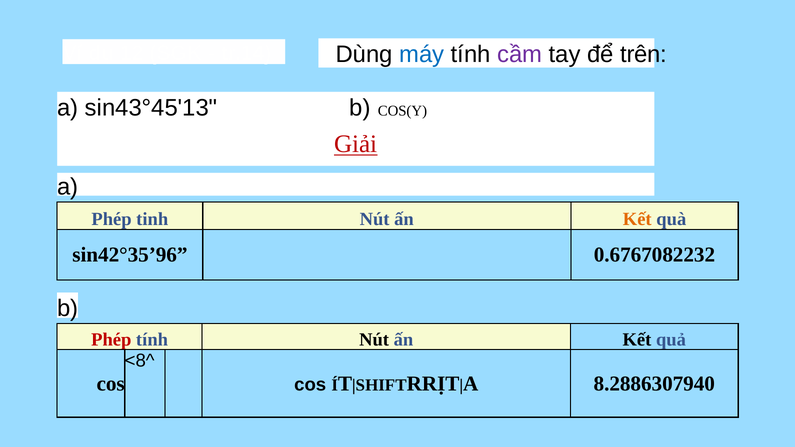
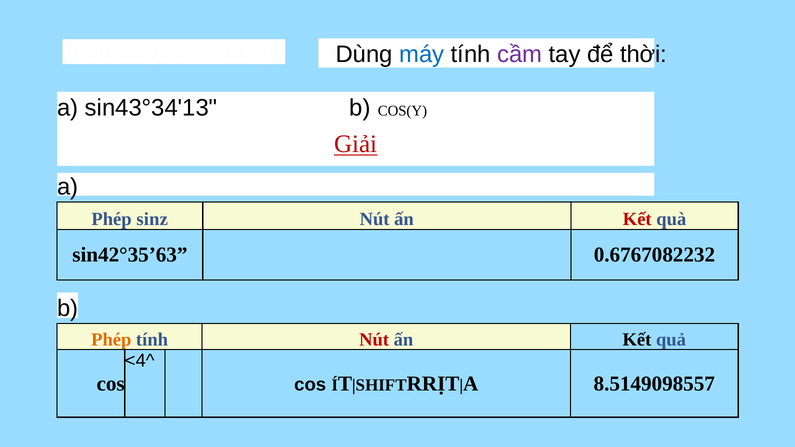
trên: trên -> thời (644, 54)
sin43°45'13: sin43°45'13 -> sin43°34'13 (151, 108)
tinh: tinh -> sinz (152, 219)
Kết colour: orange -> red (637, 219)
sin42°35’96: sin42°35’96 -> sin42°35’63 (130, 255)
Phép colour: red -> orange (111, 340)
Nút colour: black -> red (374, 340)
<8^: <8^ -> <4^ (140, 361)
8.2886307940: 8.2886307940 -> 8.5149098557 (654, 384)
